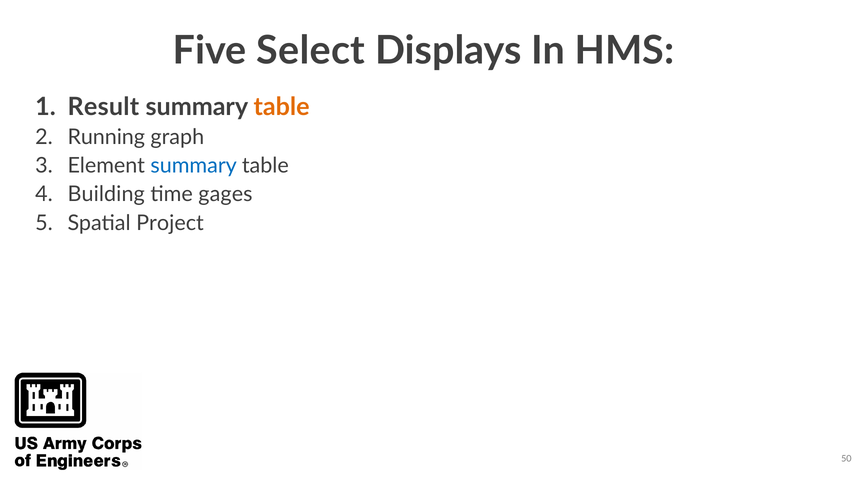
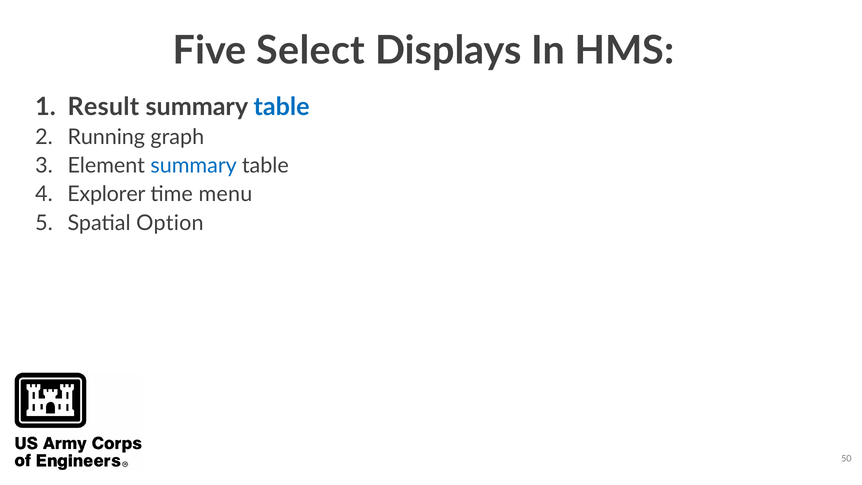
table colour: orange -> blue (282, 107)
Building: Building -> Explorer (106, 194)
gages: gages -> menu (225, 194)
Project: Project -> Option (170, 223)
